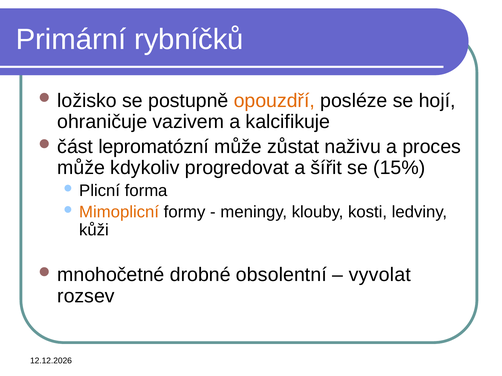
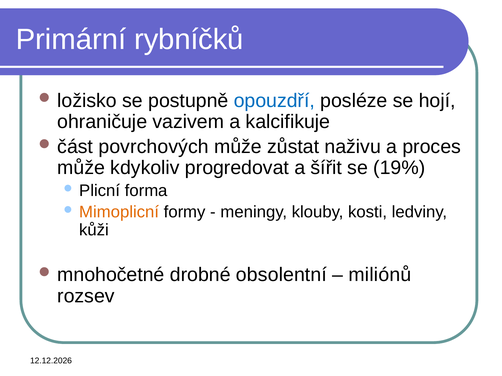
opouzdří colour: orange -> blue (274, 101)
lepromatózní: lepromatózní -> povrchových (154, 147)
15%: 15% -> 19% (399, 168)
vyvolat: vyvolat -> miliónů (380, 275)
